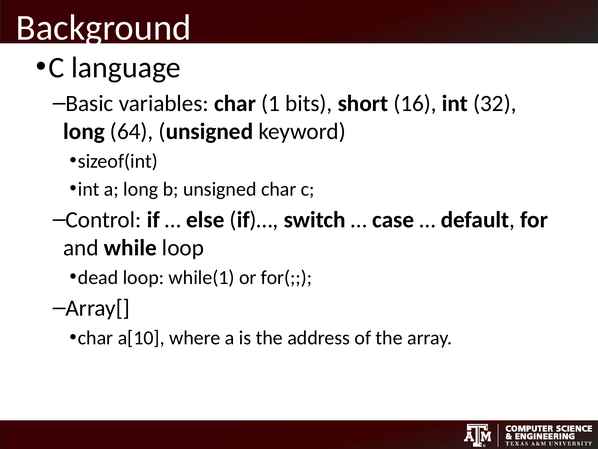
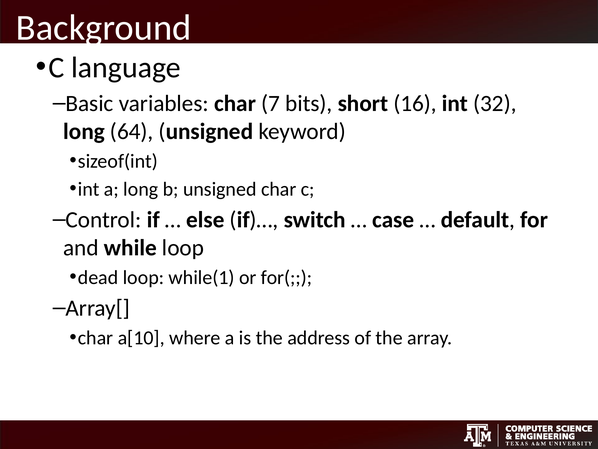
1: 1 -> 7 (271, 103)
